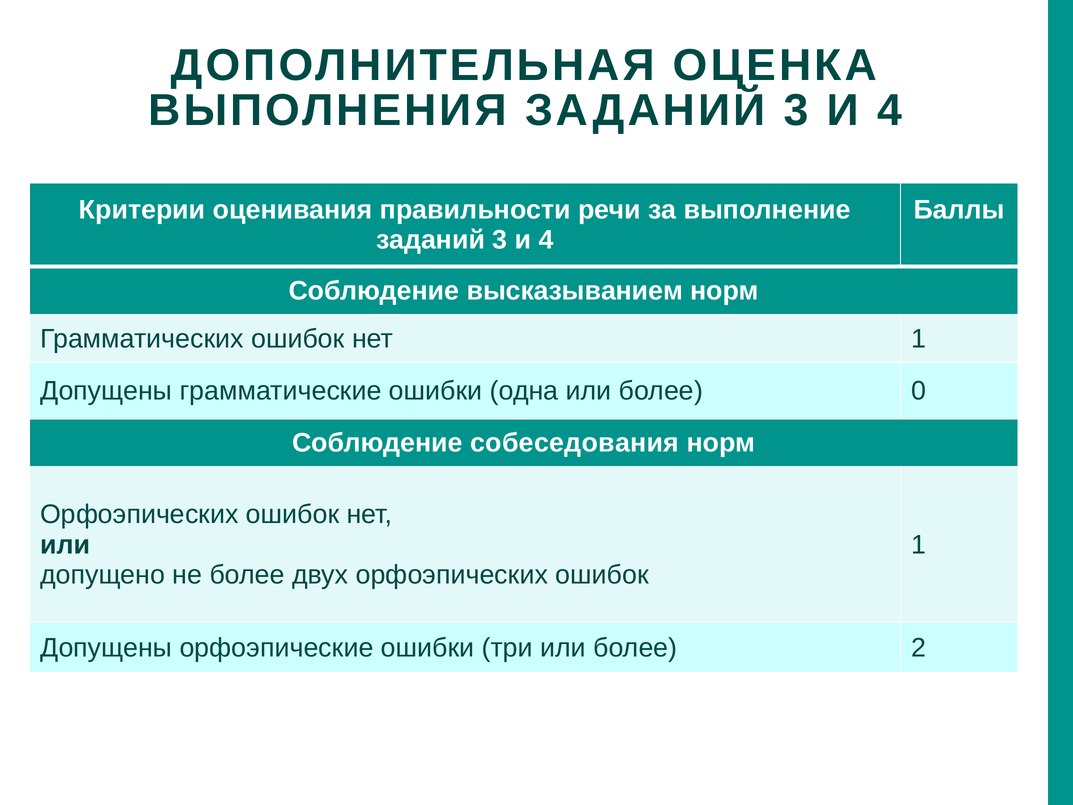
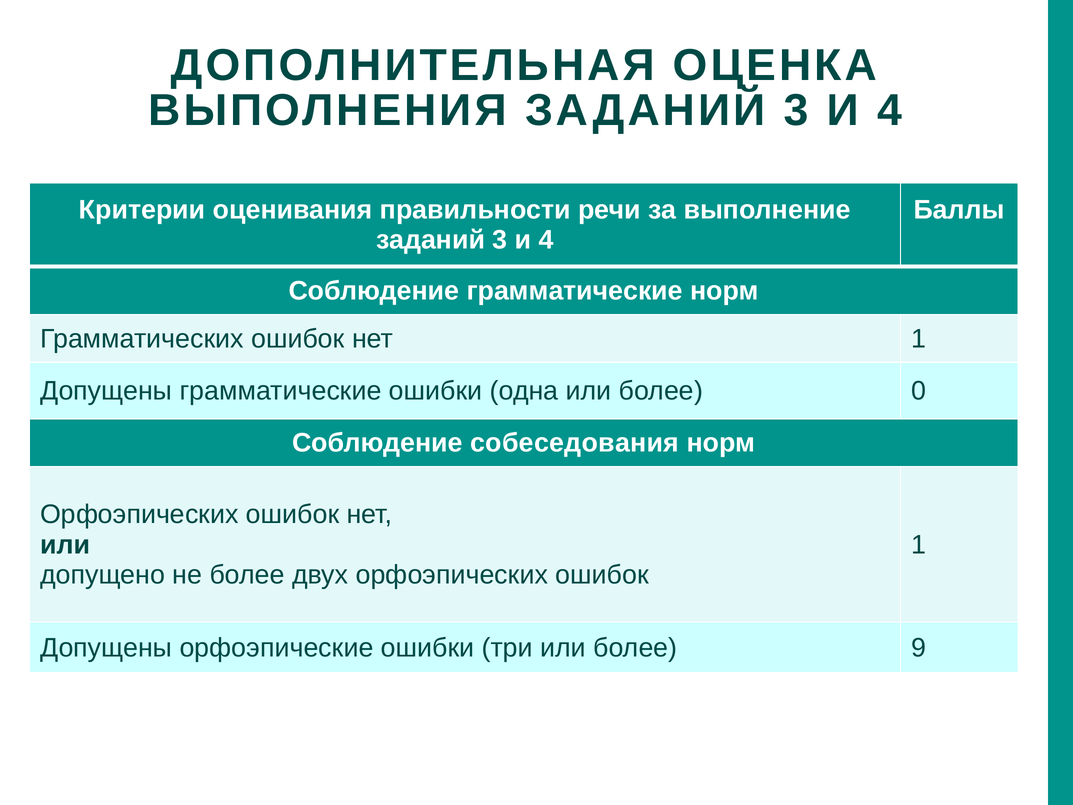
Соблюдение высказыванием: высказыванием -> грамматические (575, 291)
2: 2 -> 9 (919, 648)
